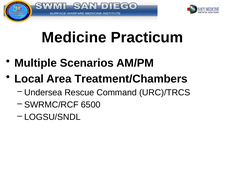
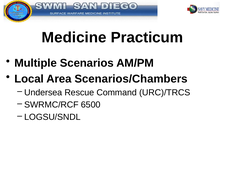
Treatment/Chambers: Treatment/Chambers -> Scenarios/Chambers (131, 79)
